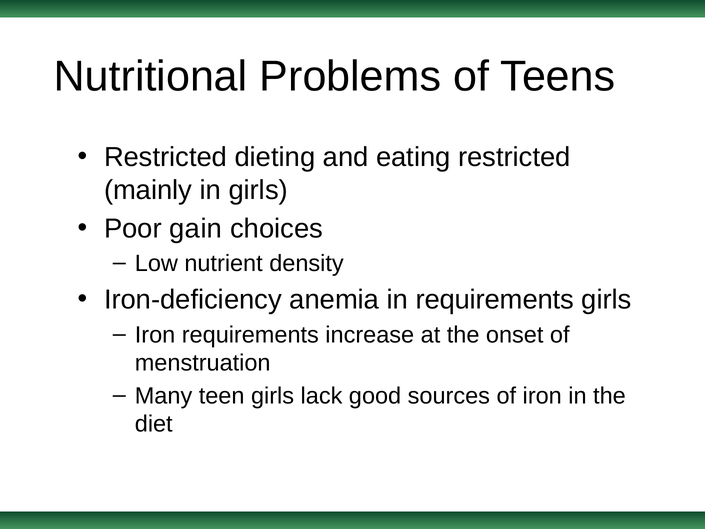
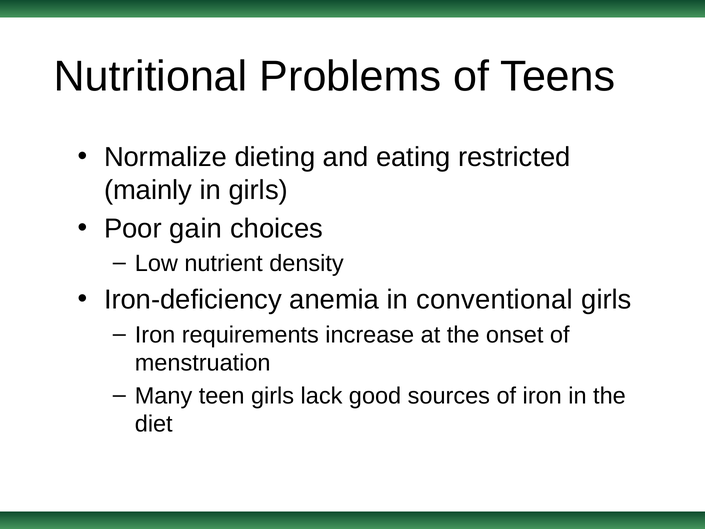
Restricted: Restricted -> Normalize (166, 157)
in requirements: requirements -> conventional (494, 300)
